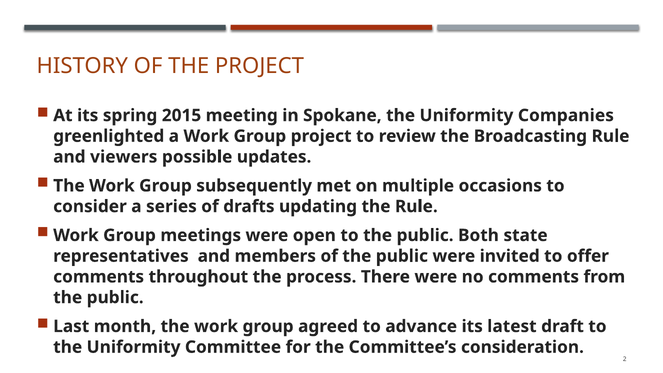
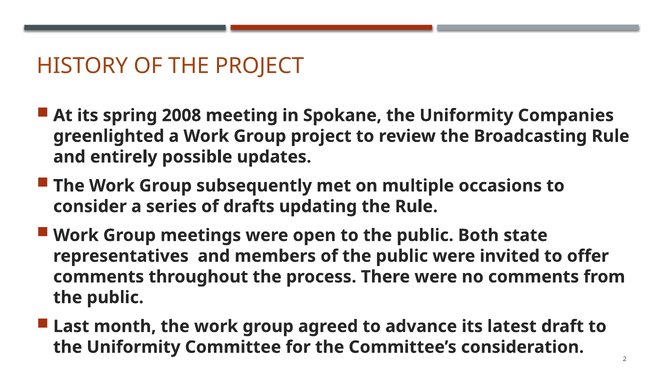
2015: 2015 -> 2008 (182, 115)
viewers: viewers -> entirely (124, 157)
